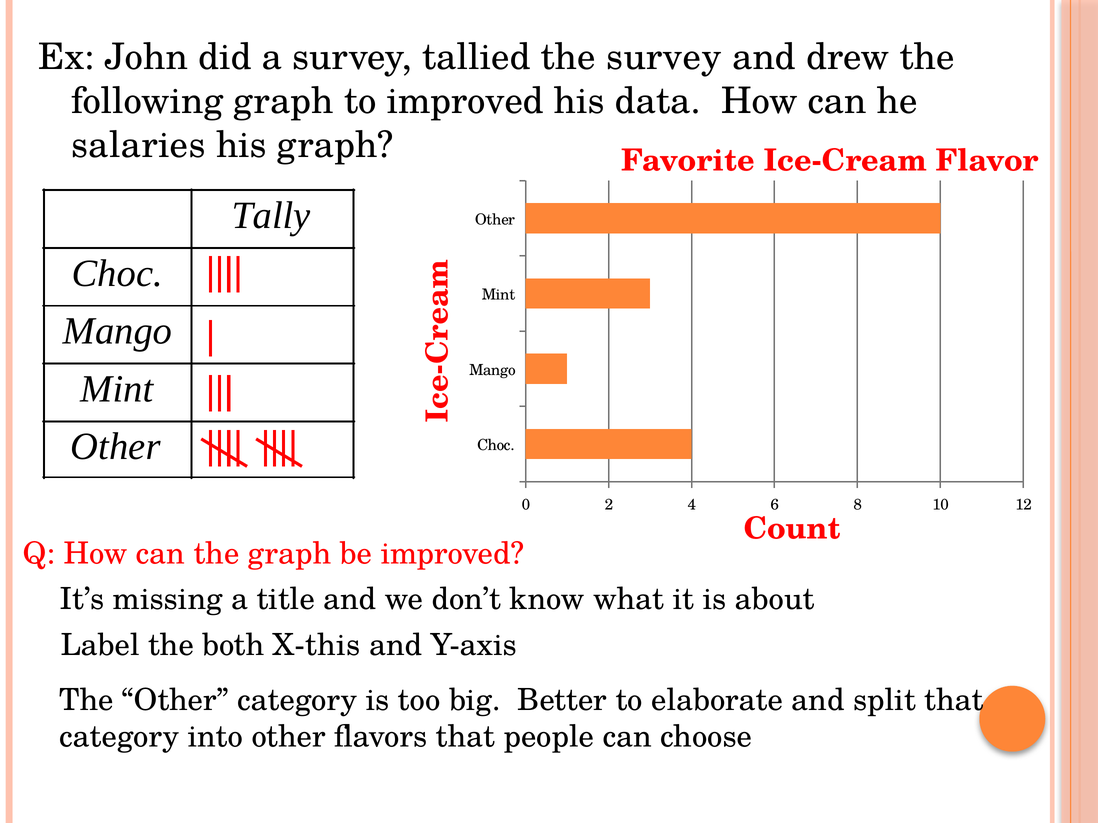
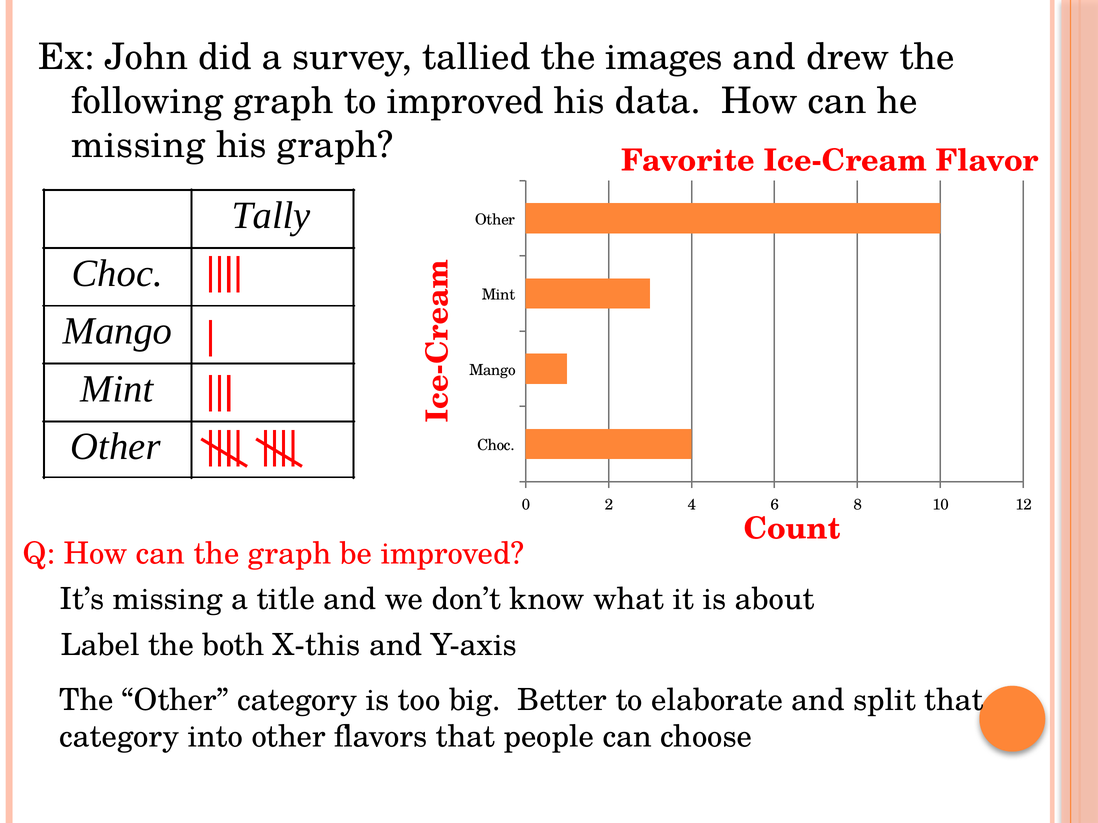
the survey: survey -> images (664, 57)
salaries: salaries -> missing (138, 145)
